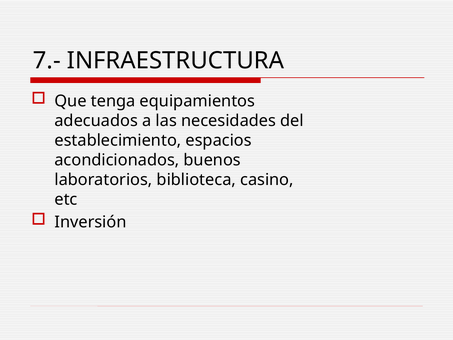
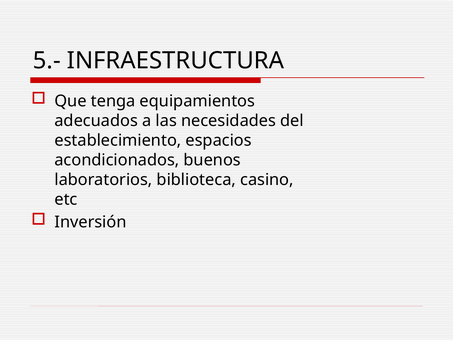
7.-: 7.- -> 5.- (47, 60)
